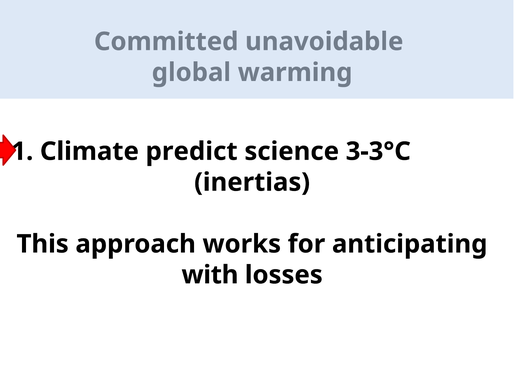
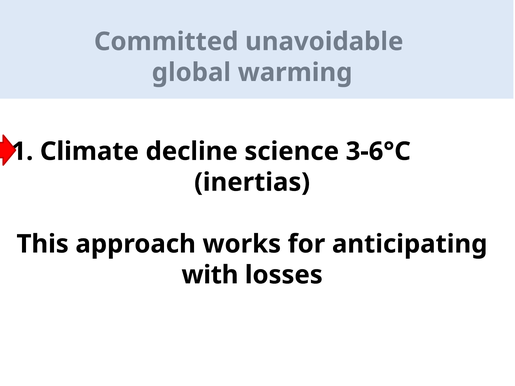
predict: predict -> decline (192, 151)
3-3°C: 3-3°C -> 3-6°C (378, 151)
